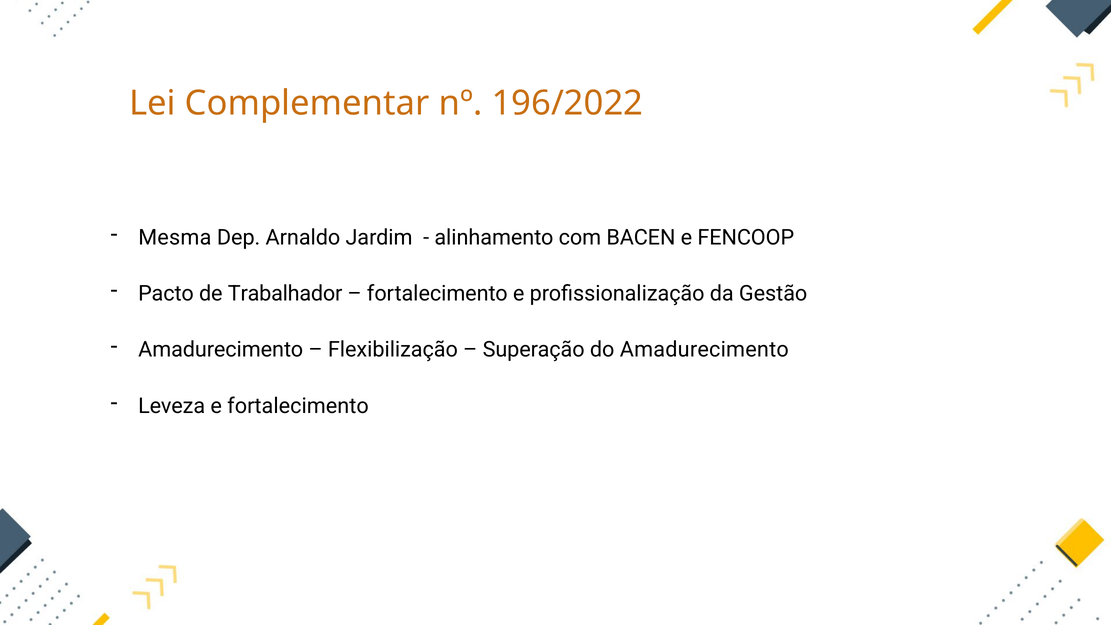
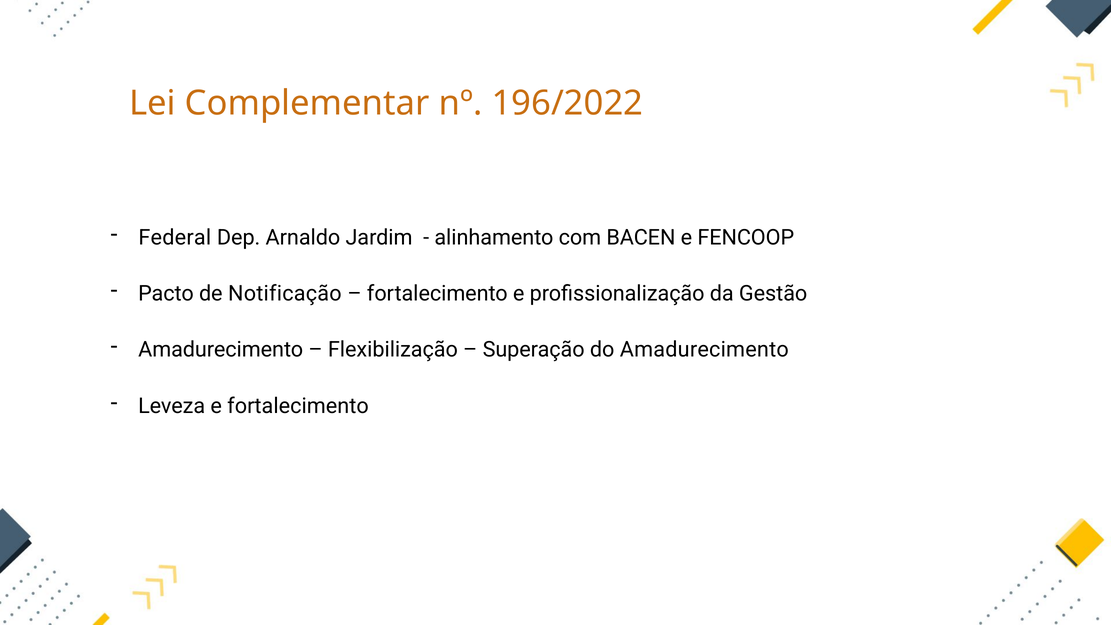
Mesma: Mesma -> Federal (175, 237)
Trabalhador: Trabalhador -> Notificação (285, 294)
